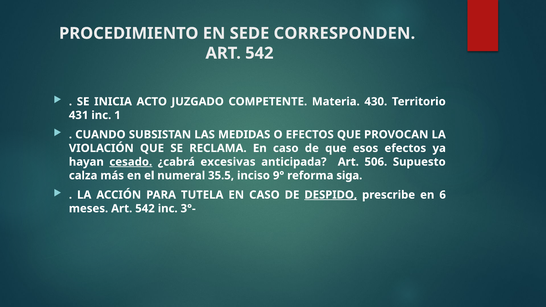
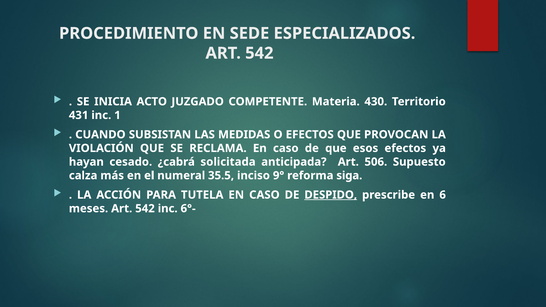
CORRESPONDEN: CORRESPONDEN -> ESPECIALIZADOS (344, 33)
cesado underline: present -> none (131, 162)
excesivas: excesivas -> solicitada (228, 162)
3°-: 3°- -> 6°- (188, 209)
